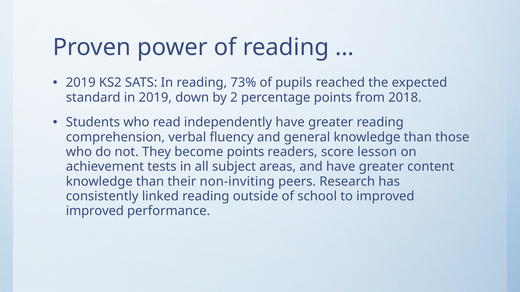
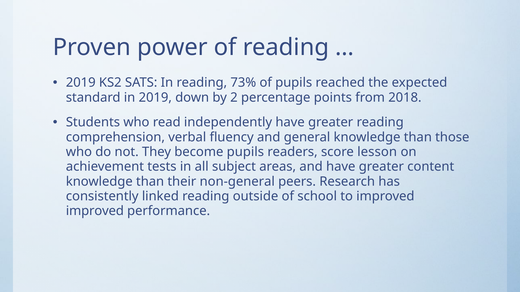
become points: points -> pupils (245, 152)
non-inviting: non-inviting -> non-general (237, 182)
